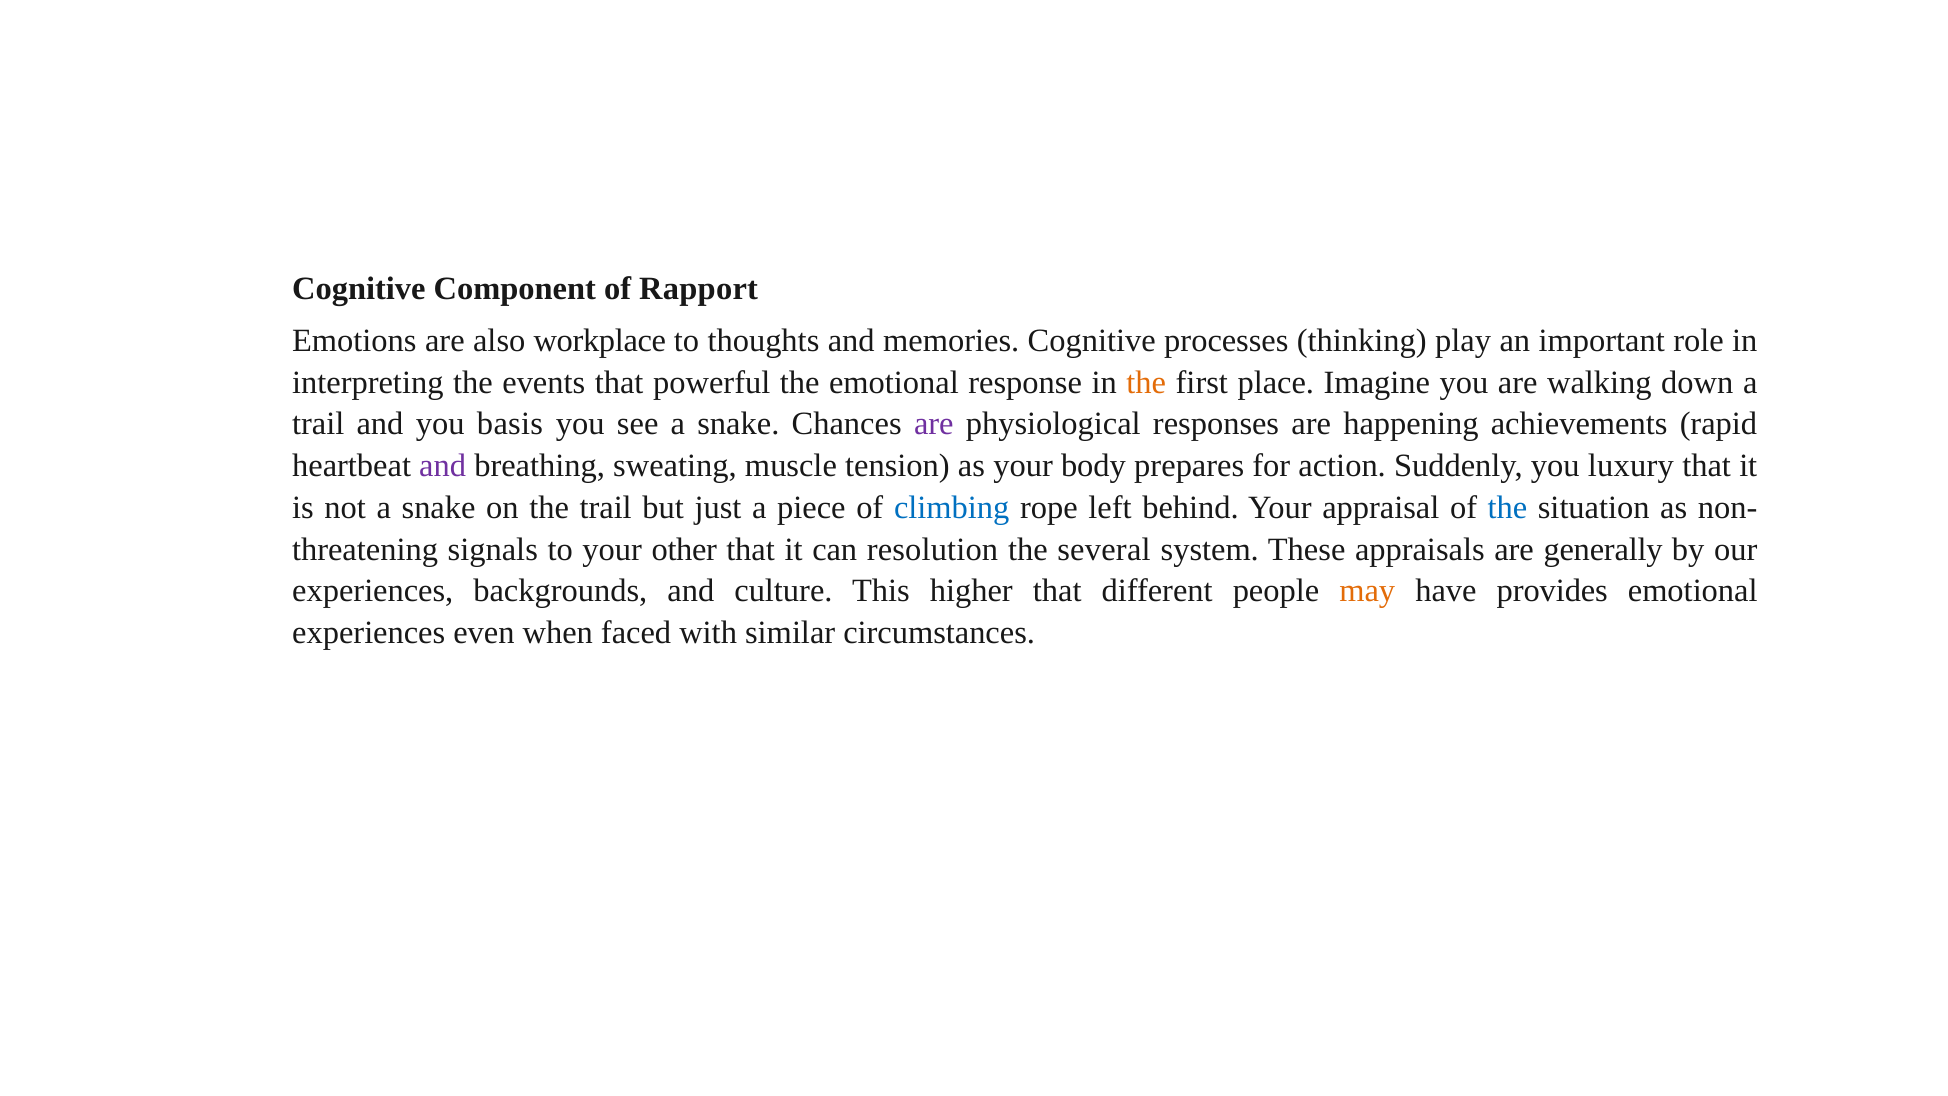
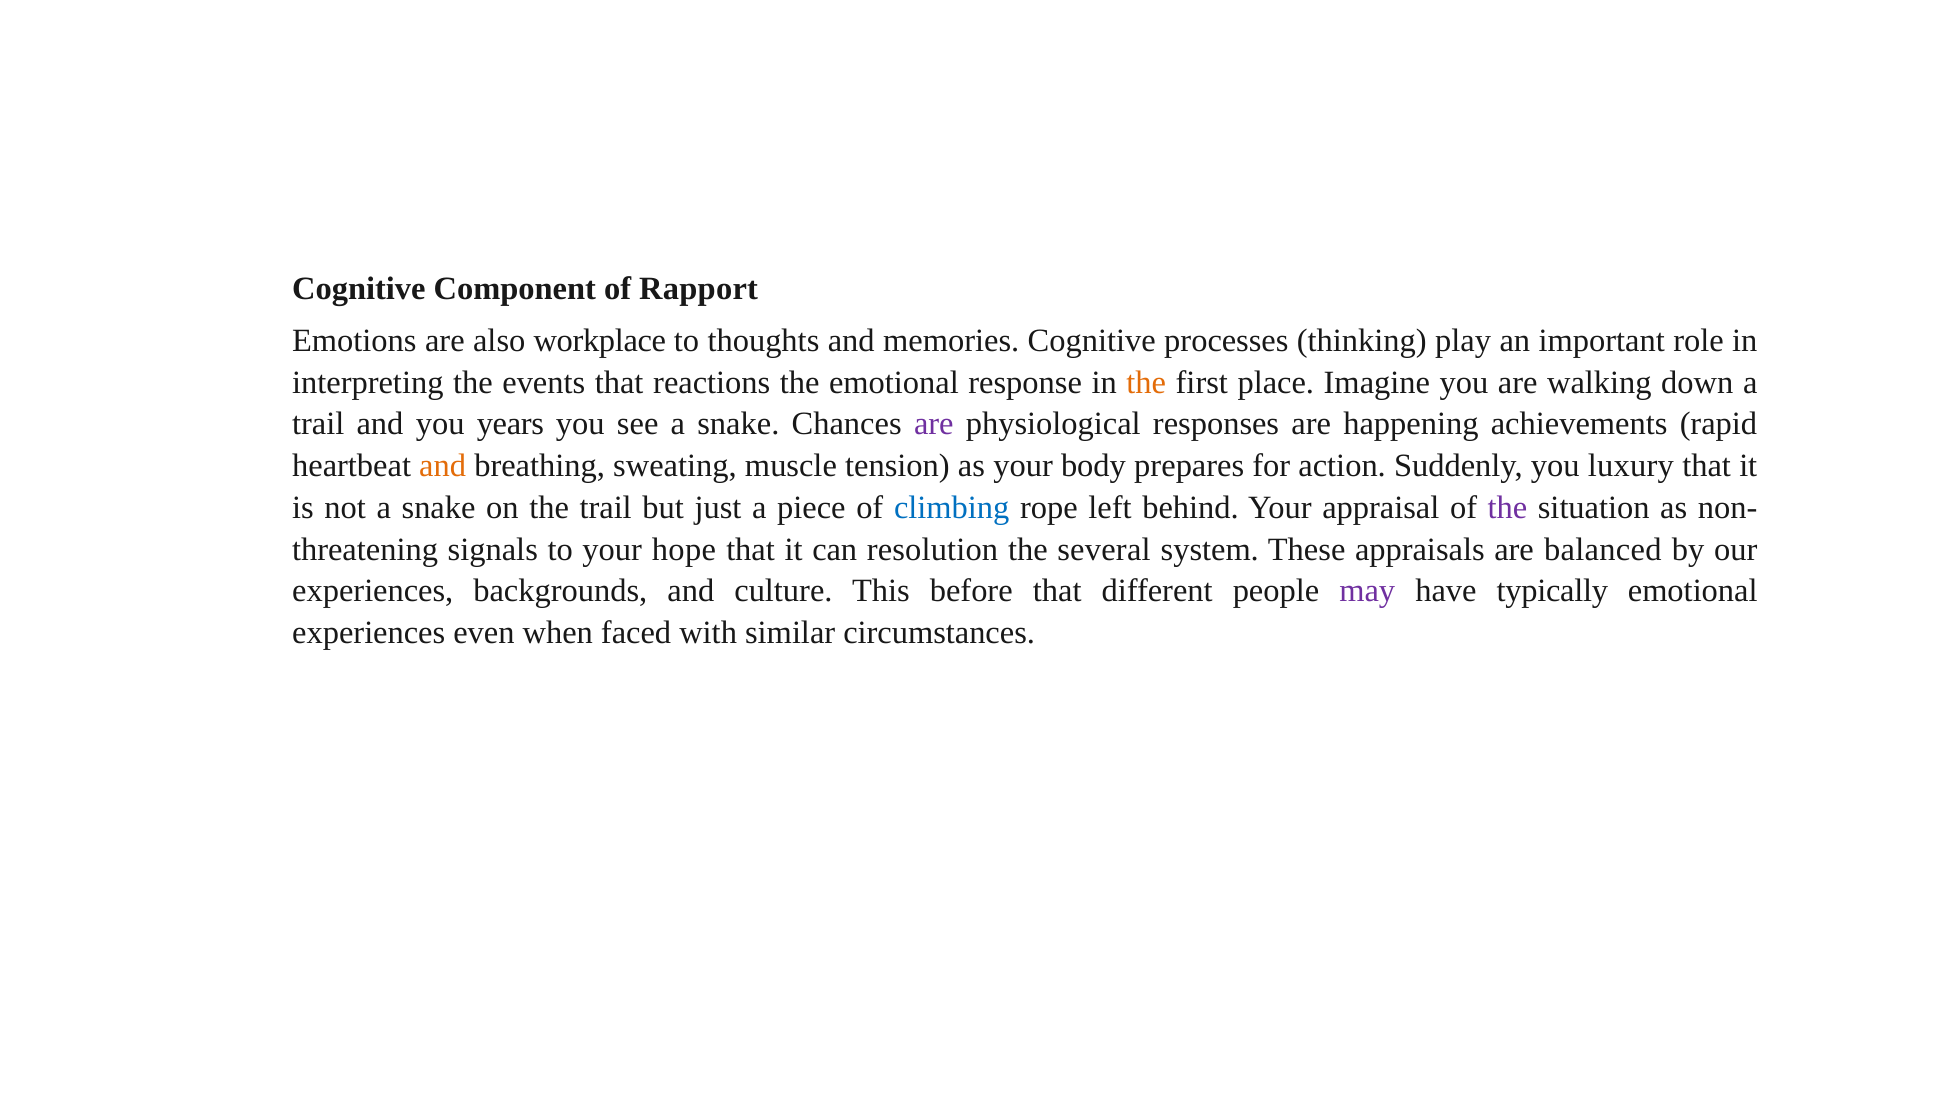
powerful: powerful -> reactions (712, 382)
basis: basis -> years (510, 424)
and colour: purple -> orange (443, 466)
the colour: blue -> purple (1507, 507)
other: other -> hope (684, 549)
generally: generally -> balanced (1603, 549)
higher: higher -> before (971, 591)
may colour: orange -> purple (1367, 591)
provides: provides -> typically (1552, 591)
